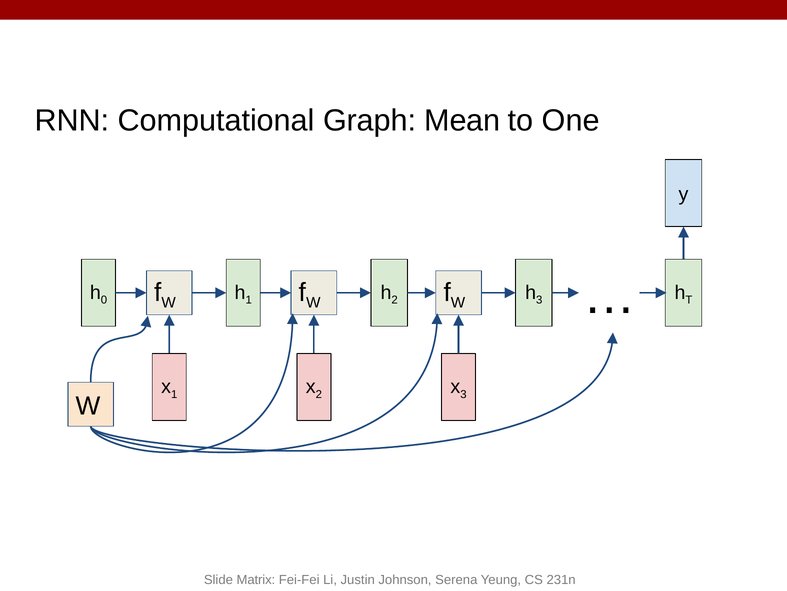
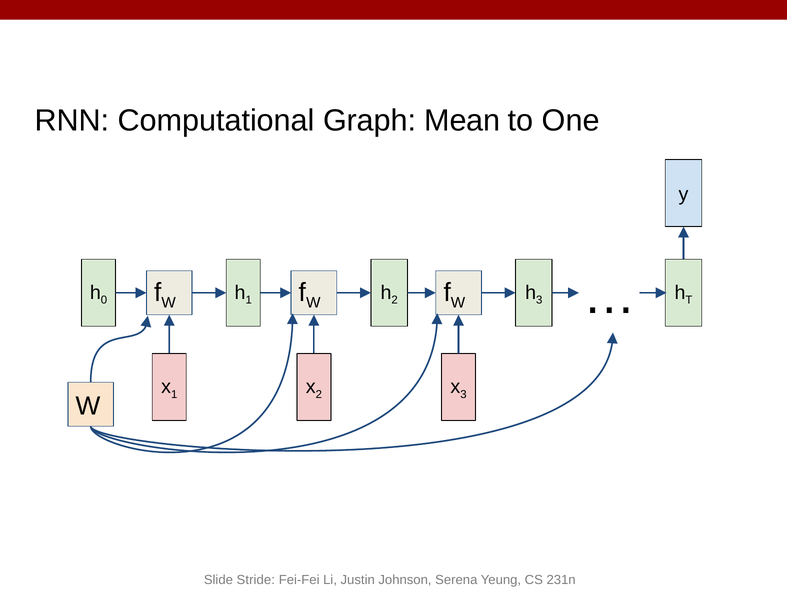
Matrix: Matrix -> Stride (256, 579)
